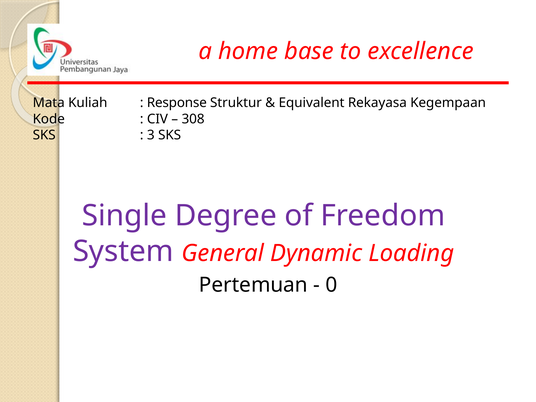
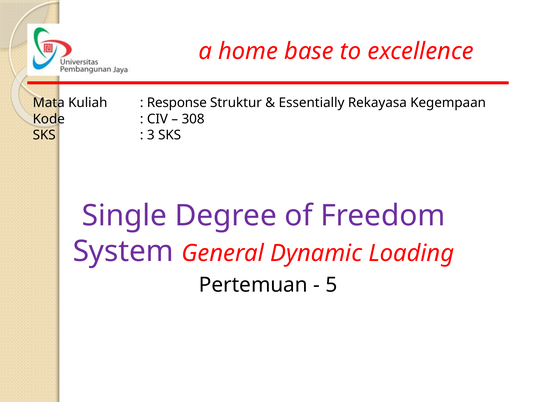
Equivalent: Equivalent -> Essentially (312, 103)
0: 0 -> 5 (331, 285)
